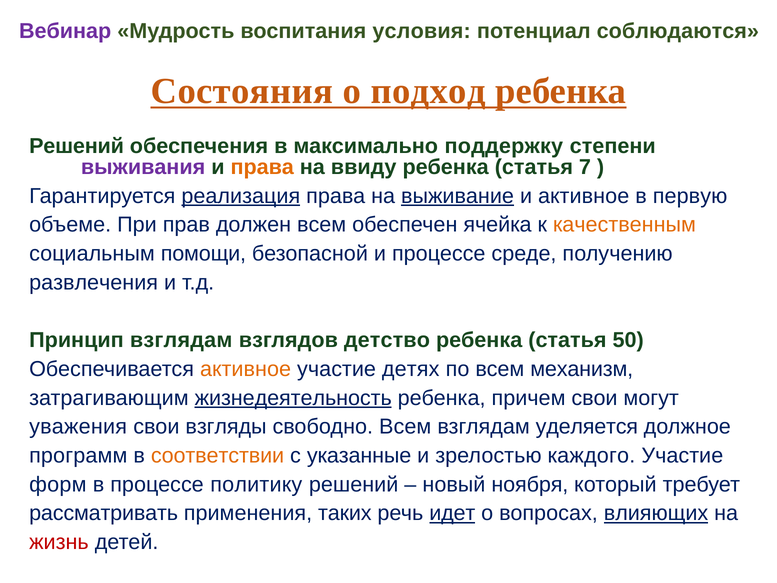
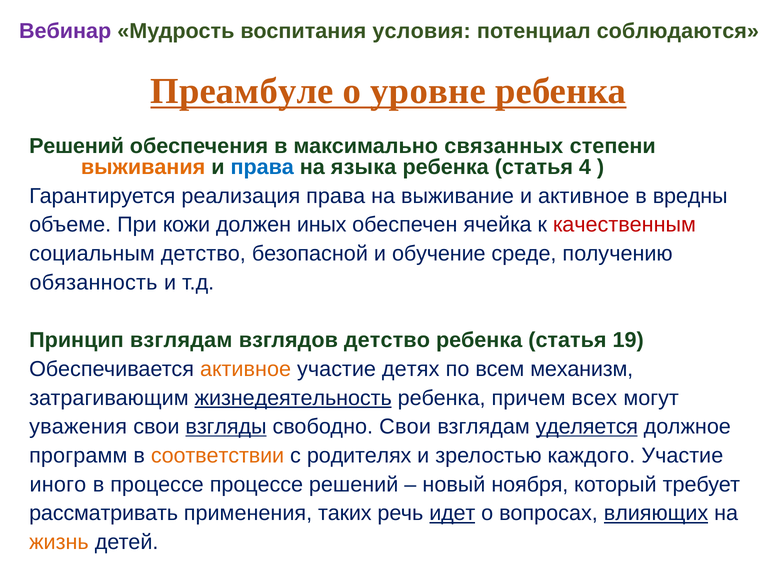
Состояния: Состояния -> Преамбуле (242, 91)
подход: подход -> уровне (428, 91)
поддержку: поддержку -> связанных (504, 146)
выживания colour: purple -> orange (143, 167)
права colour: orange -> blue (262, 167)
ввиду: ввиду -> языка (364, 167)
7: 7 -> 4 (585, 167)
реализация underline: present -> none (241, 196)
выживание underline: present -> none (458, 196)
первую: первую -> вредны (690, 196)
прав: прав -> кожи (186, 225)
должен всем: всем -> иных (322, 225)
качественным colour: orange -> red (624, 225)
социальным помощи: помощи -> детство (203, 254)
и процессе: процессе -> обучение (439, 254)
развлечения: развлечения -> обязанность (93, 282)
50: 50 -> 19 (628, 340)
причем свои: свои -> всех (594, 398)
взгляды underline: none -> present (226, 427)
свободно Всем: Всем -> Свои (405, 427)
уделяется underline: none -> present (587, 427)
указанные: указанные -> родителях (359, 455)
форм: форм -> иного (58, 484)
процессе политику: политику -> процессе (256, 484)
жизнь colour: red -> orange (59, 542)
